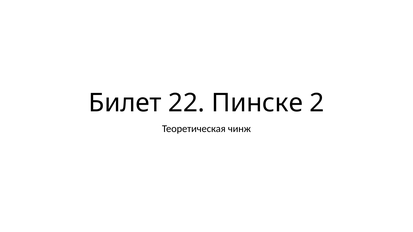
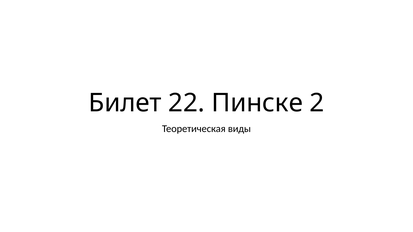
чинж: чинж -> виды (239, 129)
